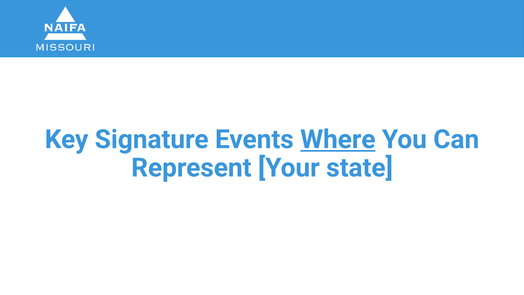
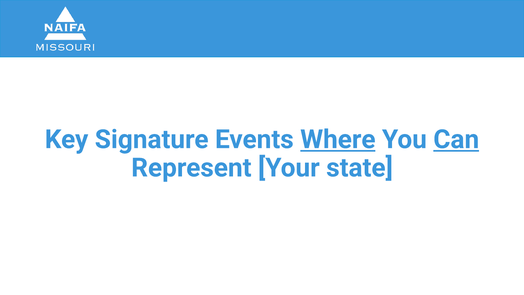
Can underline: none -> present (456, 139)
